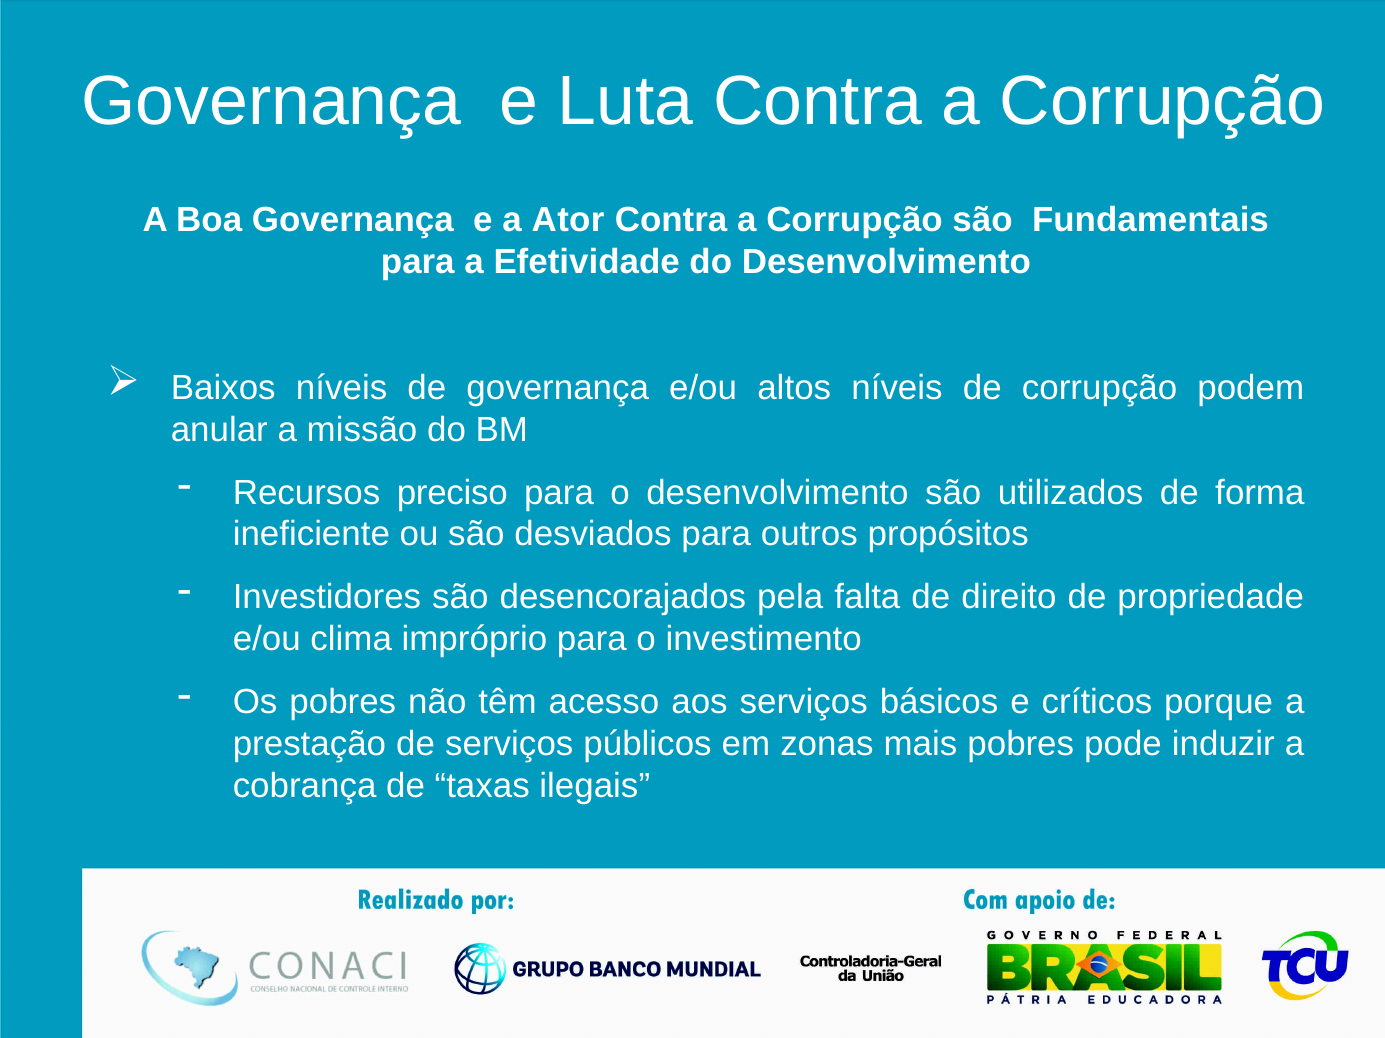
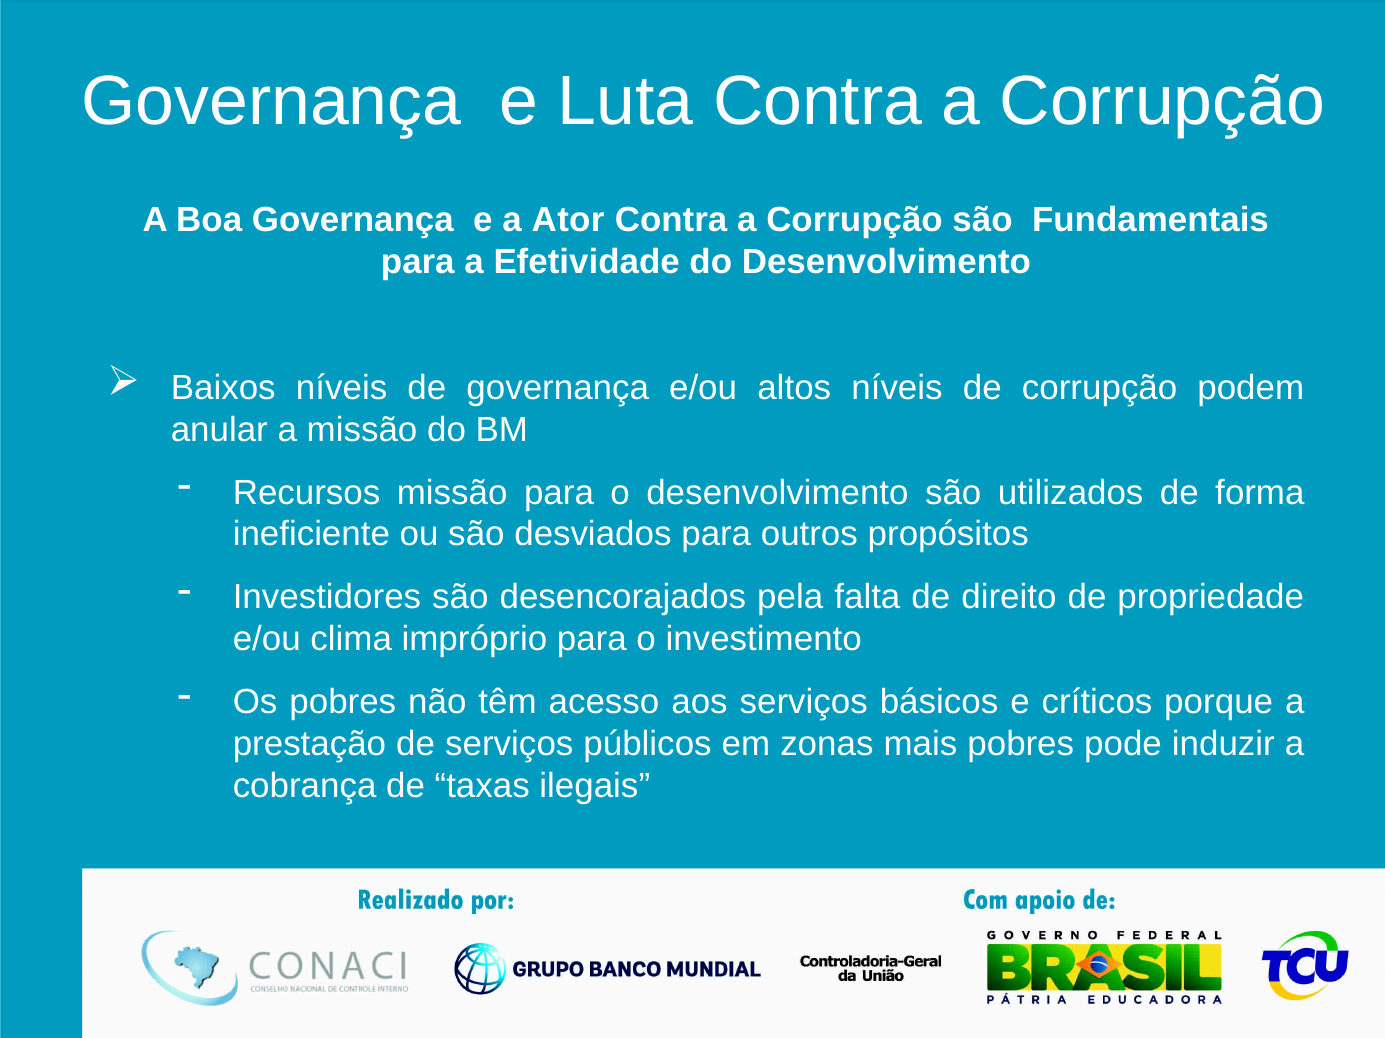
Recursos preciso: preciso -> missão (452, 493)
